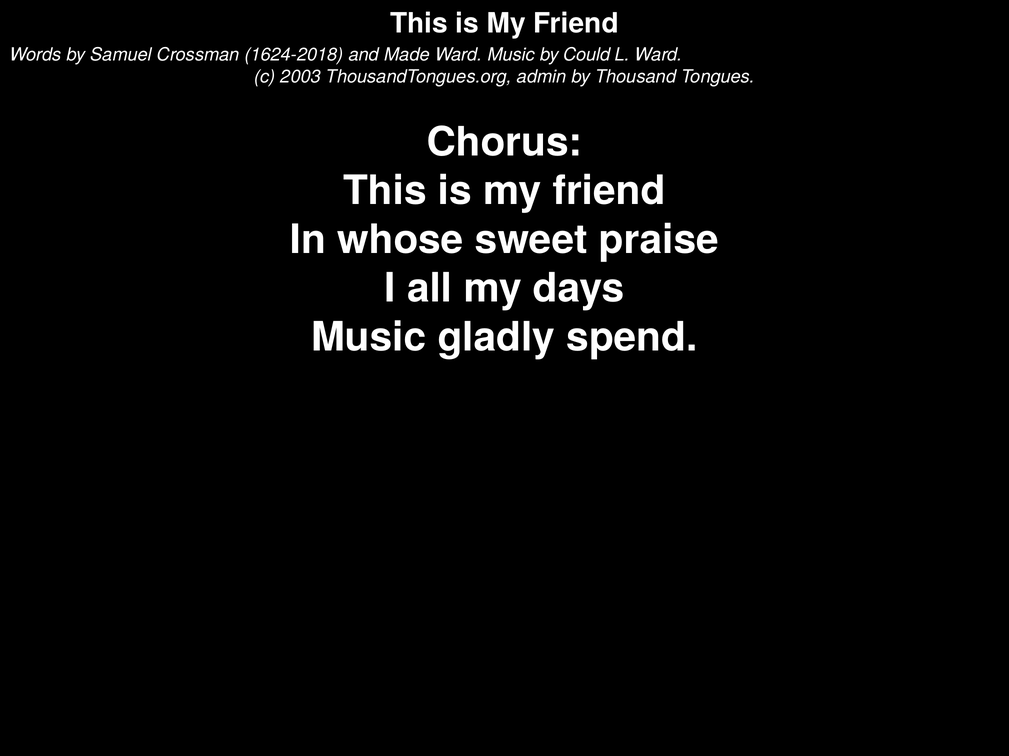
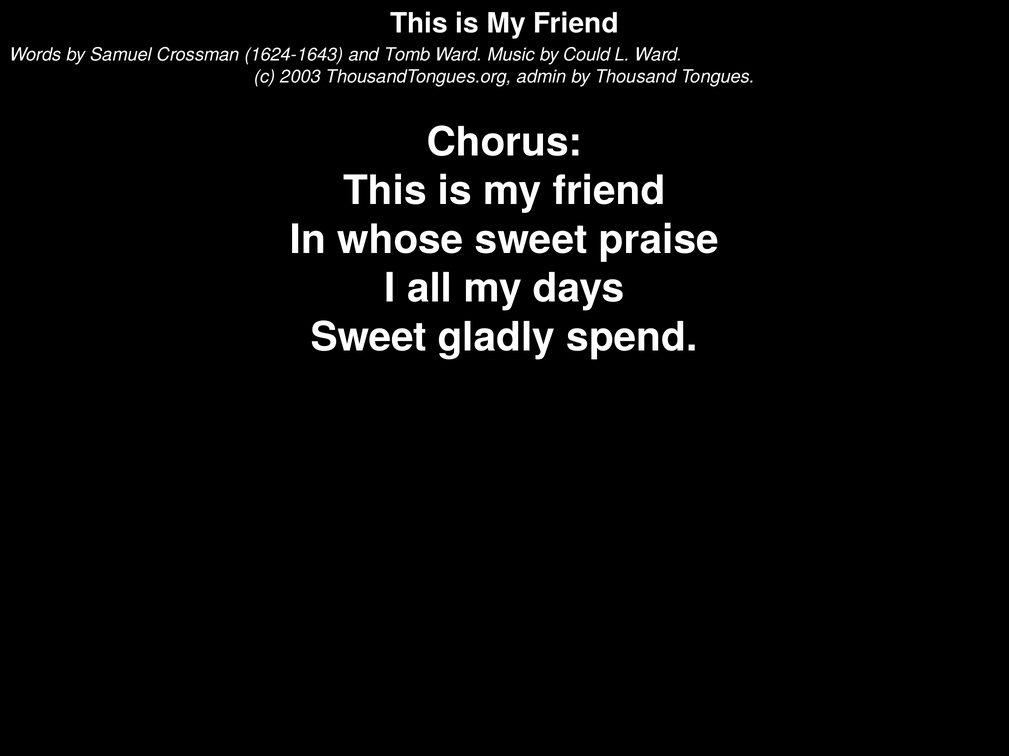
1624-2018: 1624-2018 -> 1624-1643 (294, 55)
Made: Made -> Tomb (407, 55)
Music: Music -> Sweet (369, 338)
